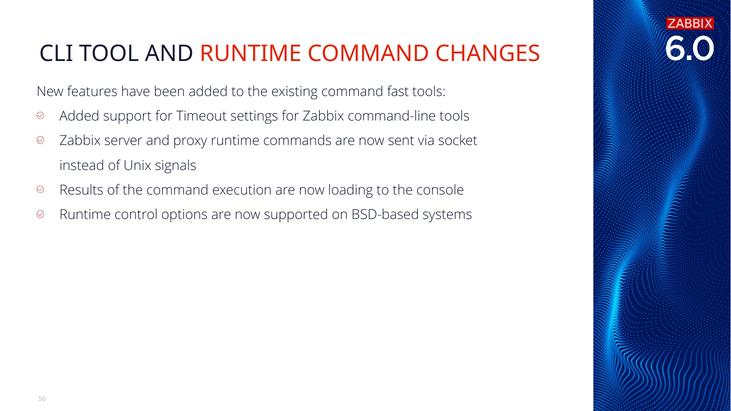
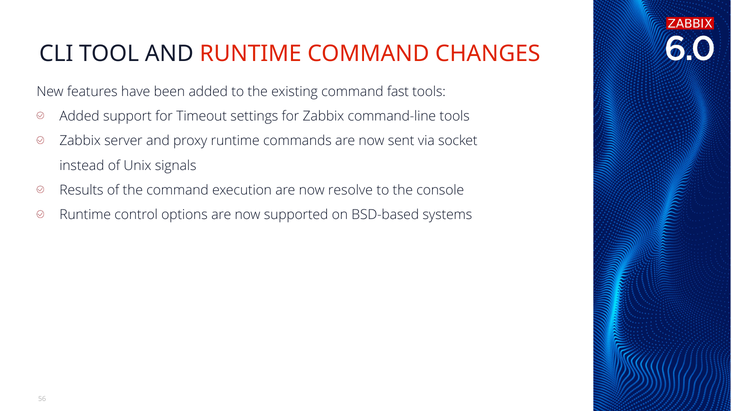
loading: loading -> resolve (350, 190)
